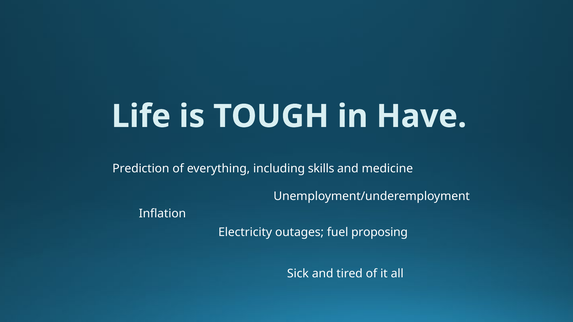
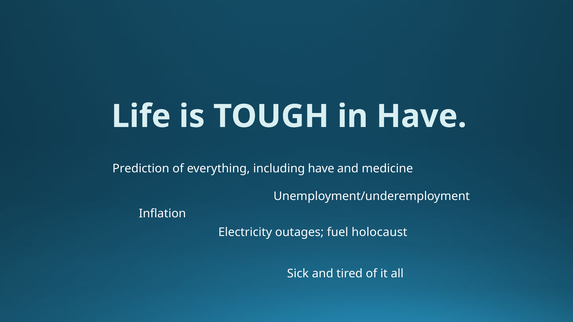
including skills: skills -> have (321, 169)
proposing: proposing -> holocaust (379, 232)
